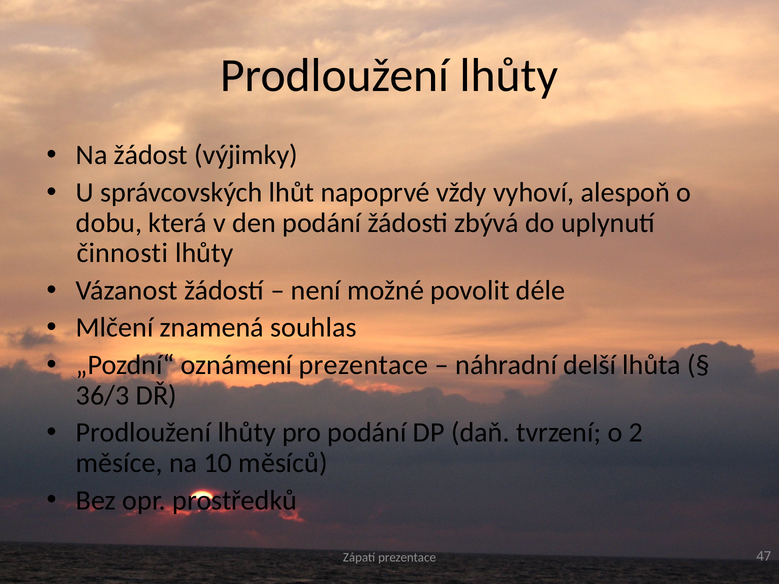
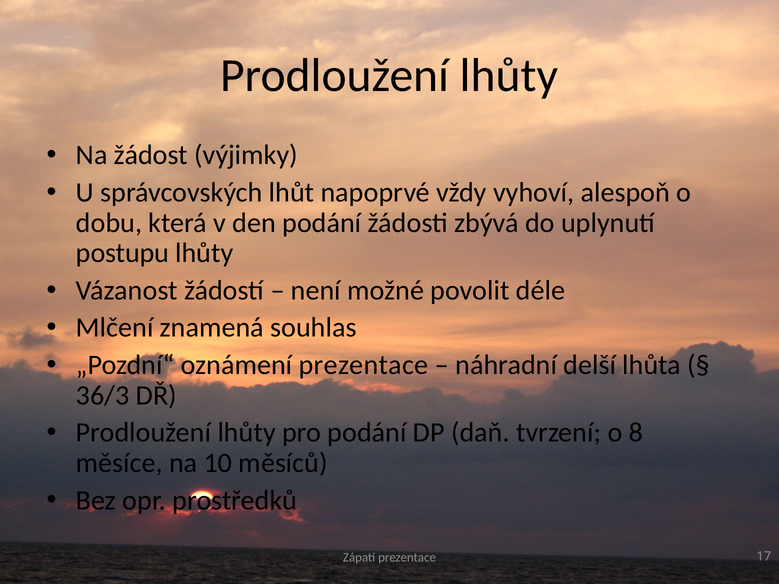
činnosti: činnosti -> postupu (122, 253)
2: 2 -> 8 (636, 433)
47: 47 -> 17 (764, 557)
